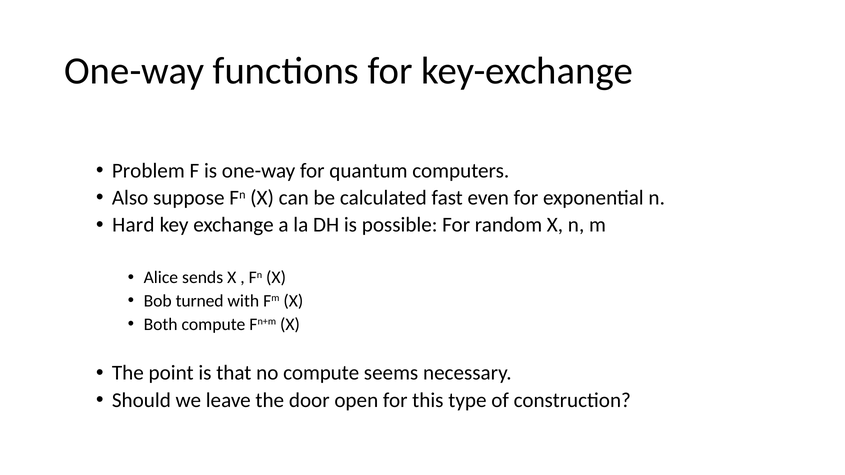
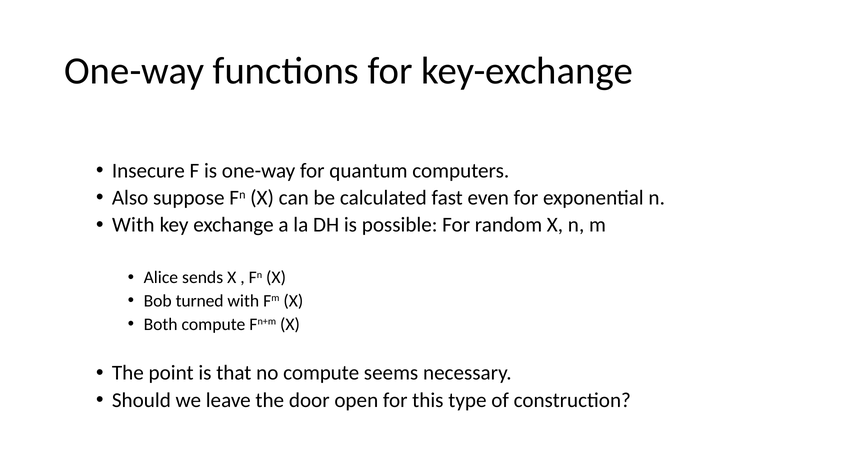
Problem: Problem -> Insecure (148, 171)
Hard: Hard -> With (133, 225)
